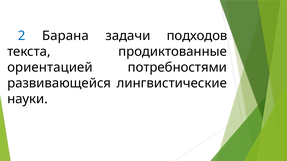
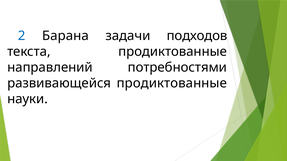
ориентацией: ориентацией -> направлений (50, 68)
развивающейся лингвистические: лингвистические -> продиктованные (172, 83)
